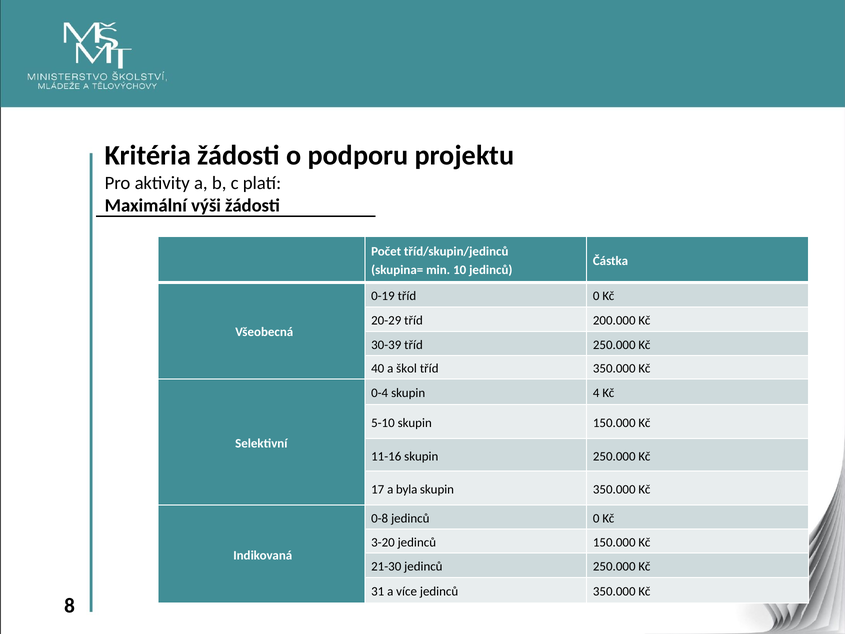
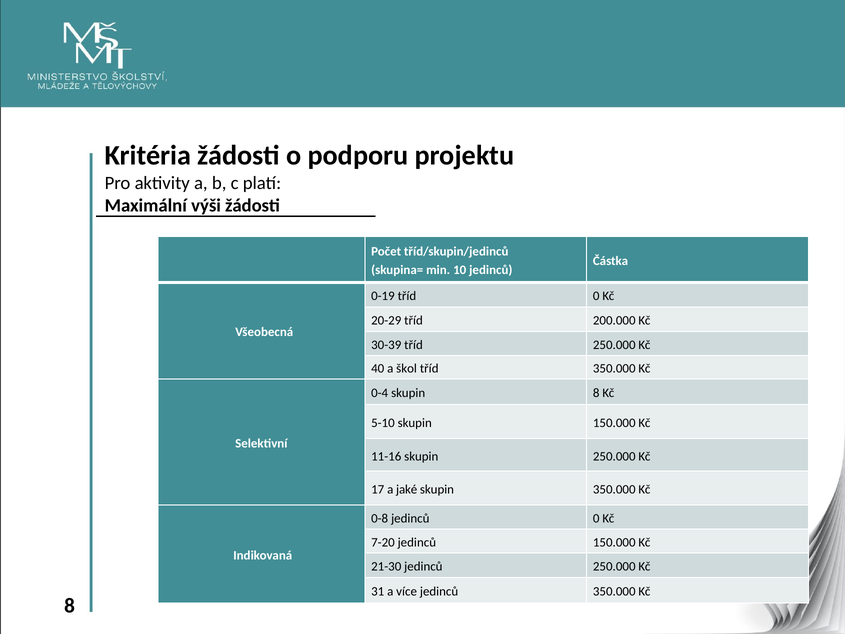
skupin 4: 4 -> 8 (596, 393)
byla: byla -> jaké (407, 489)
3-20: 3-20 -> 7-20 (383, 542)
